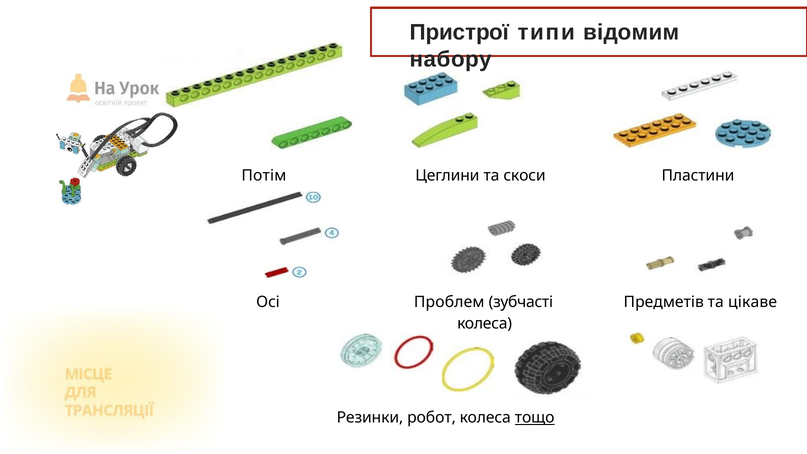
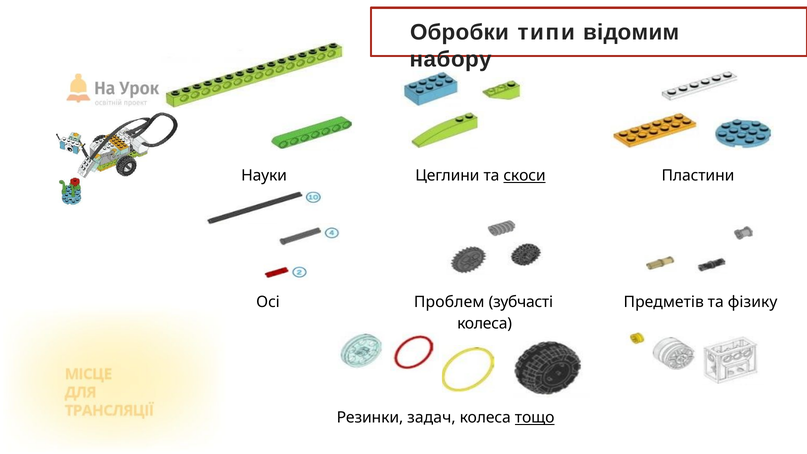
Пристрої: Пристрої -> Обробки (459, 32)
Потім: Потім -> Науки (264, 176)
скоси underline: none -> present (525, 176)
цікаве: цікаве -> фізику (753, 302)
робот: робот -> задач (431, 418)
